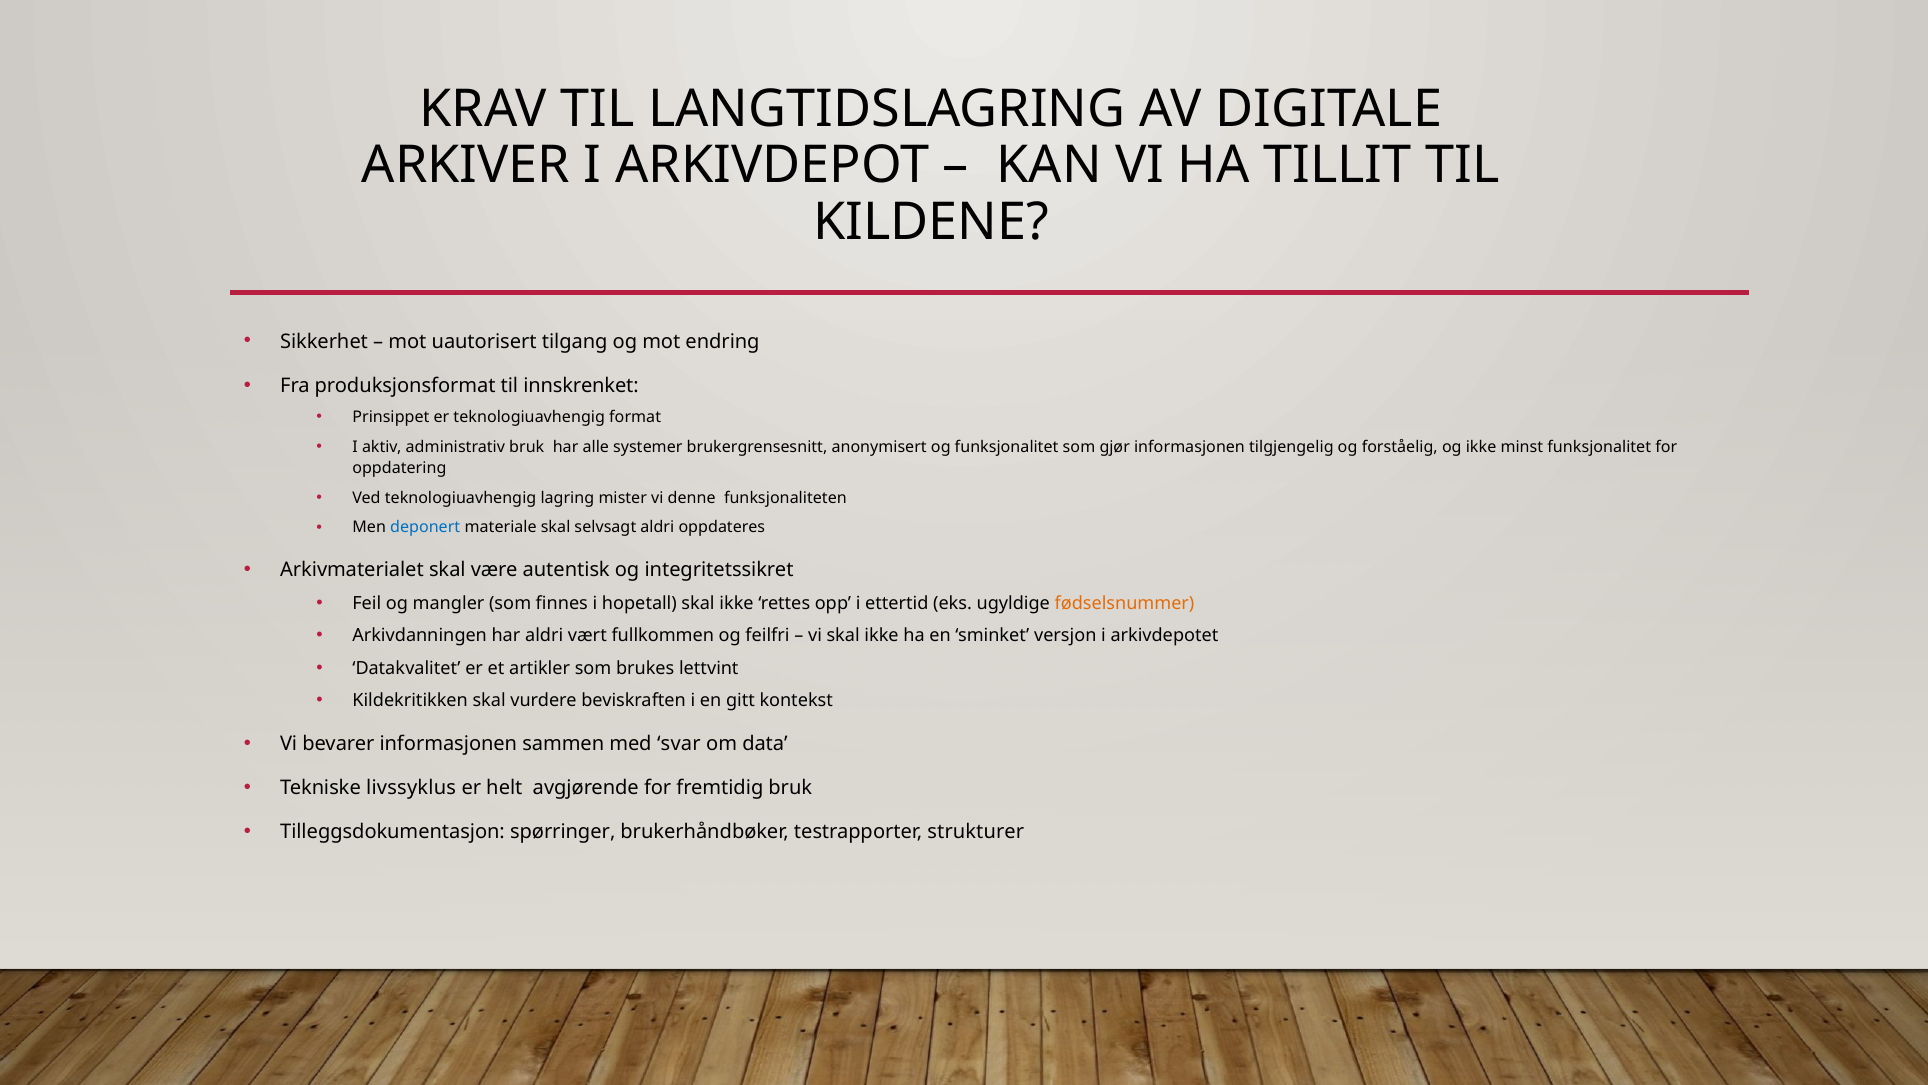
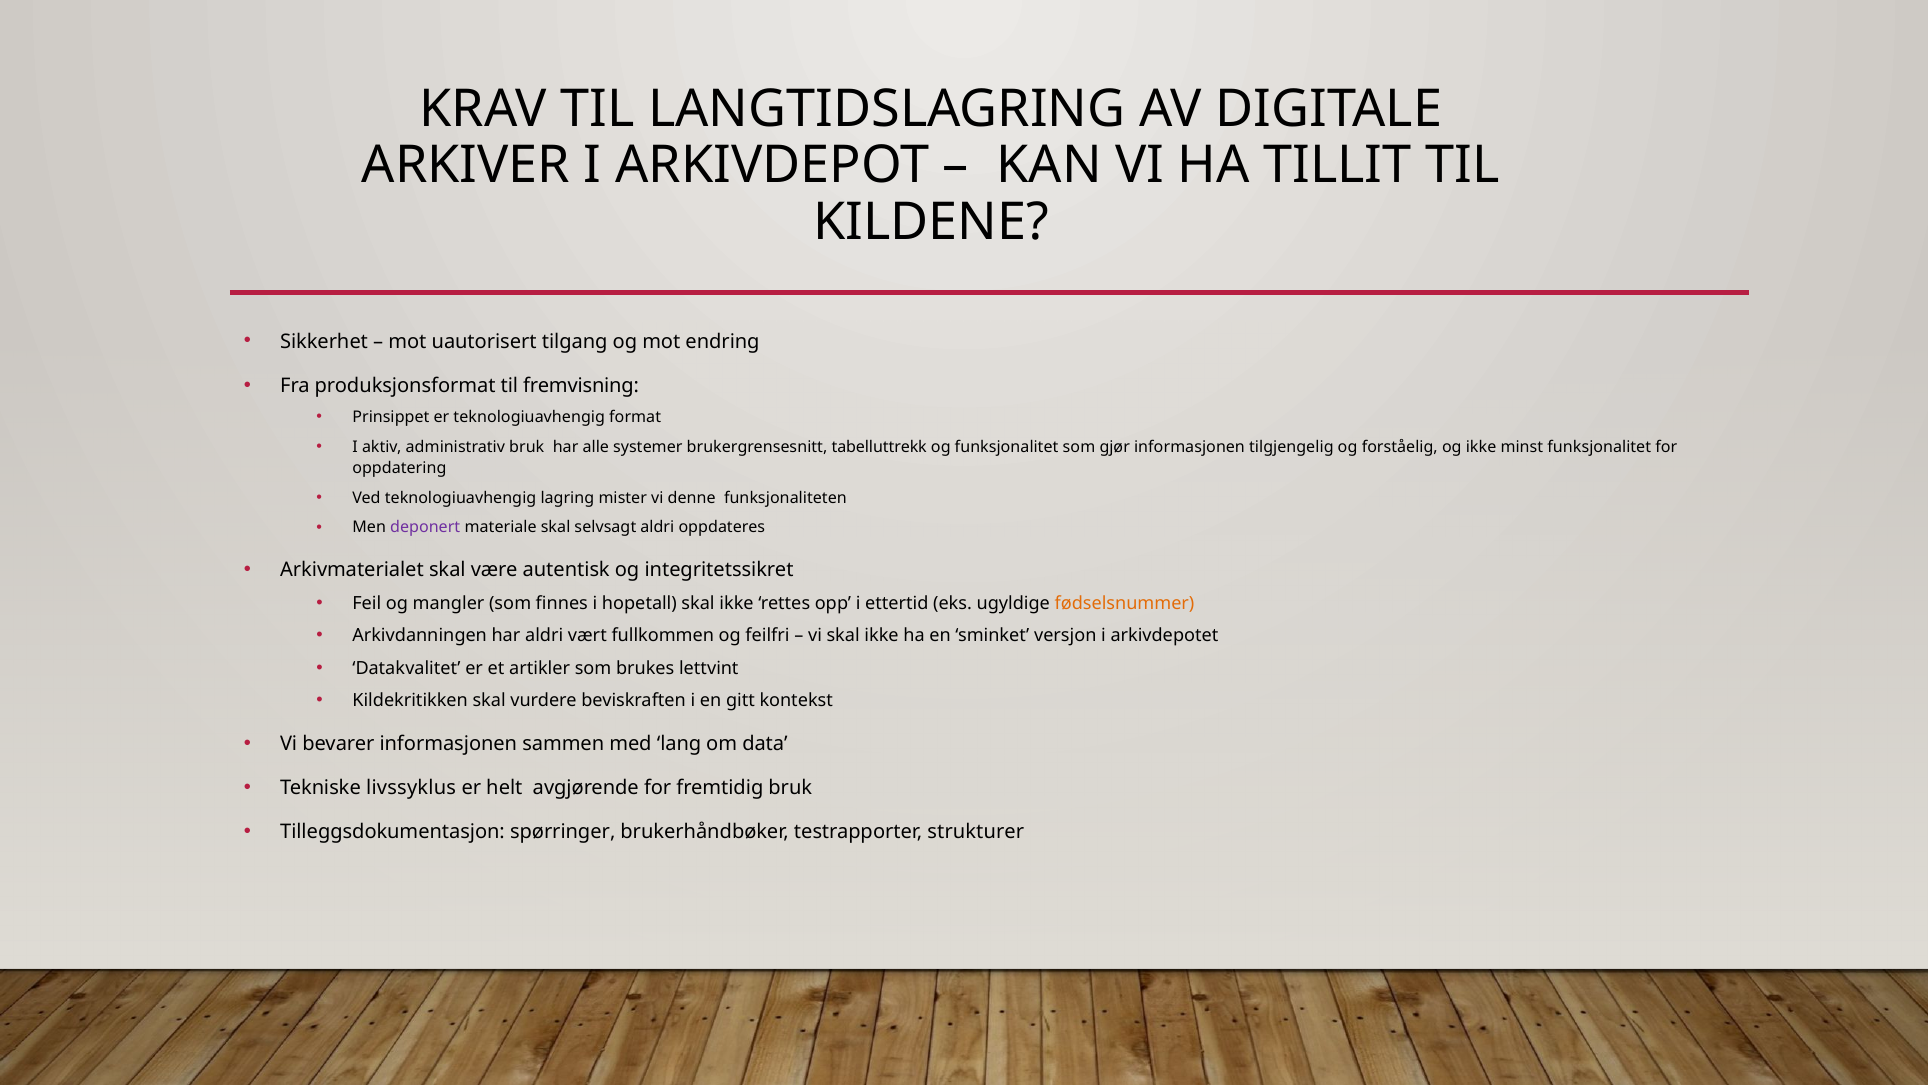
innskrenket: innskrenket -> fremvisning (581, 385)
anonymisert: anonymisert -> tabelluttrekk (879, 447)
deponert colour: blue -> purple (425, 527)
svar: svar -> lang (679, 743)
